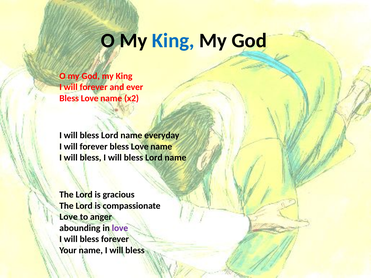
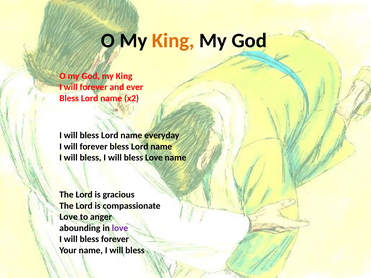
King colour: blue -> orange (173, 41)
Love: Love -> Lord (90, 98)
forever bless Love: Love -> Lord (140, 147)
Lord: Lord -> Love (154, 158)
